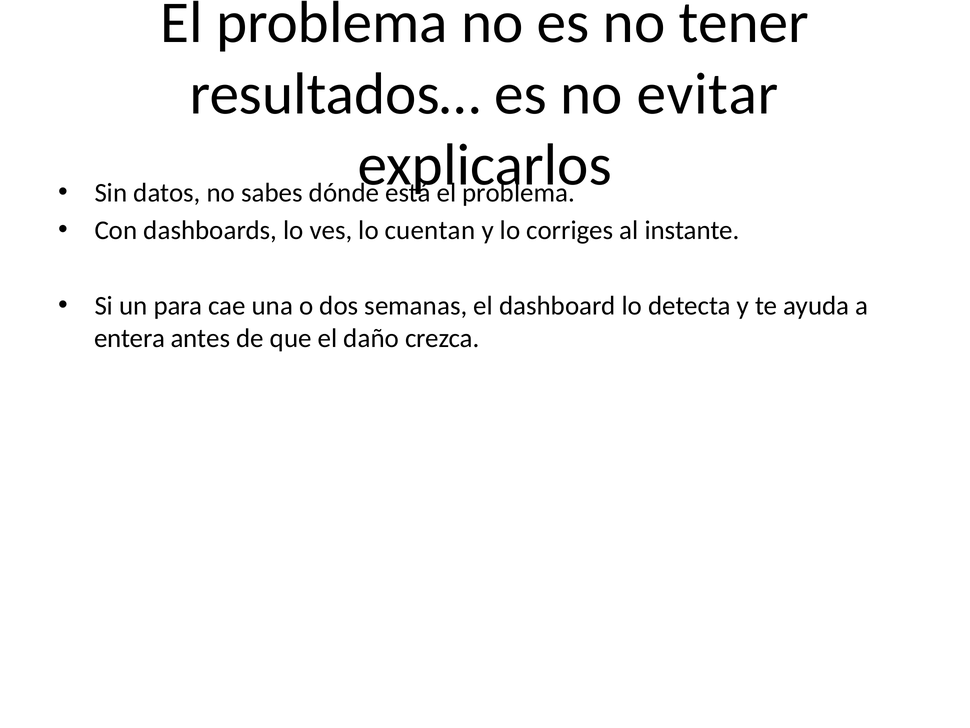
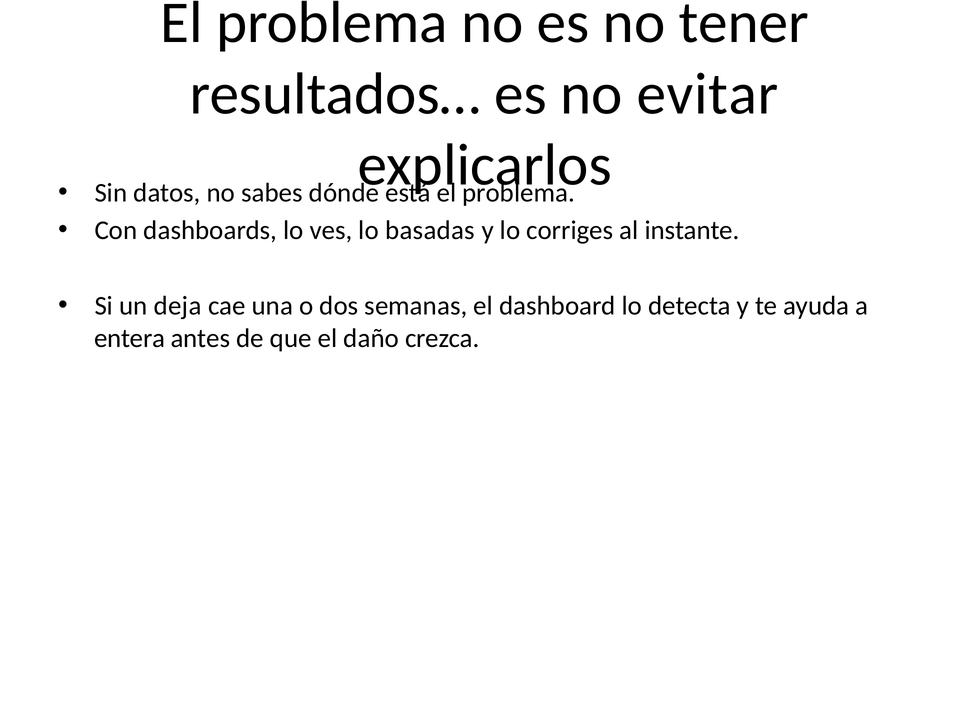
cuentan: cuentan -> basadas (430, 230)
para: para -> deja (178, 306)
